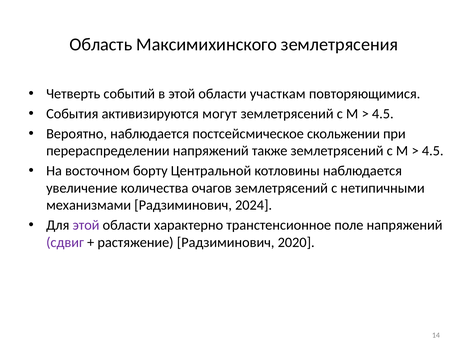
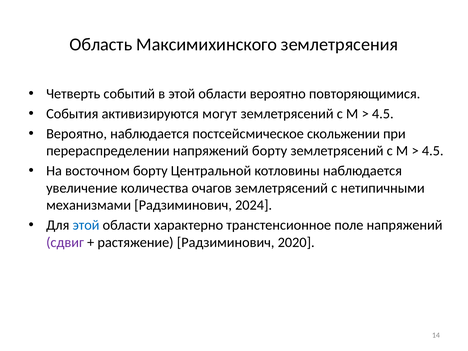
области участкам: участкам -> вероятно (278, 94)
напряжений также: также -> борту (270, 151)
этой colour: purple -> blue (86, 225)
